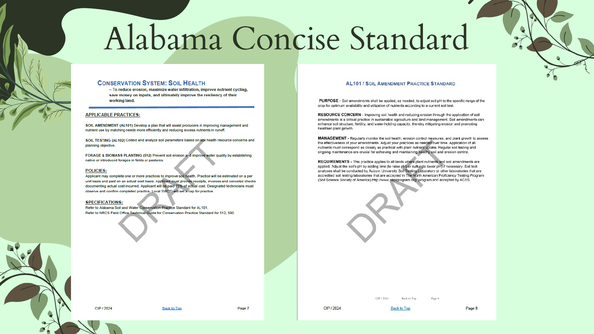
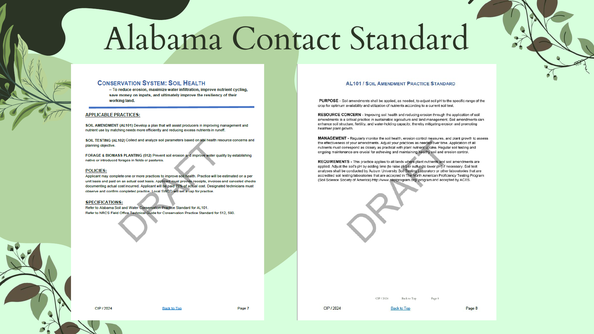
Concise: Concise -> Contact (286, 39)
